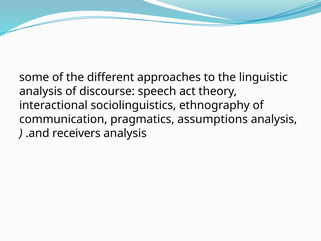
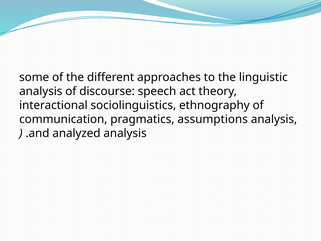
receivers: receivers -> analyzed (76, 133)
